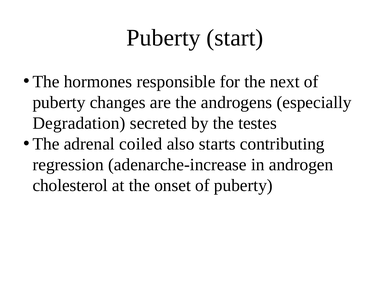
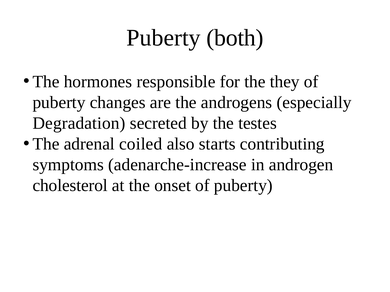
start: start -> both (235, 38)
next: next -> they (285, 82)
regression: regression -> symptoms (68, 165)
